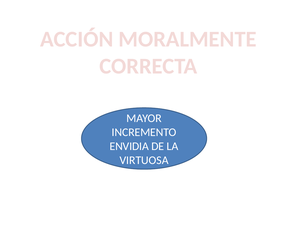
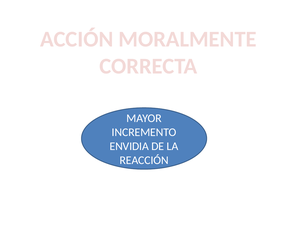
VIRTUOSA: VIRTUOSA -> REACCIÓN (144, 160)
